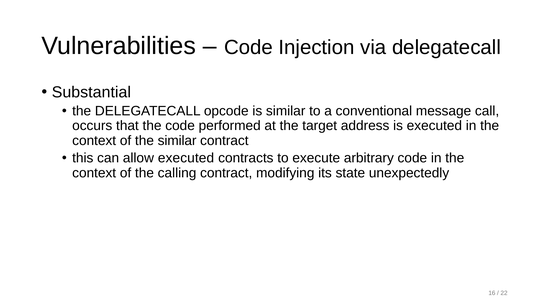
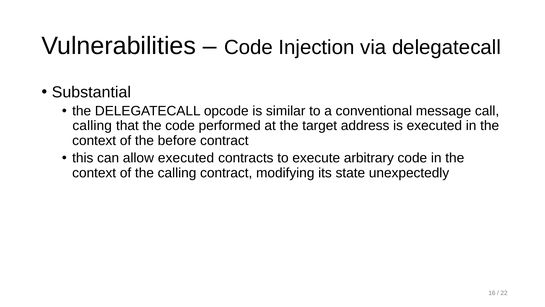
occurs: occurs -> calling (92, 126)
the similar: similar -> before (177, 140)
